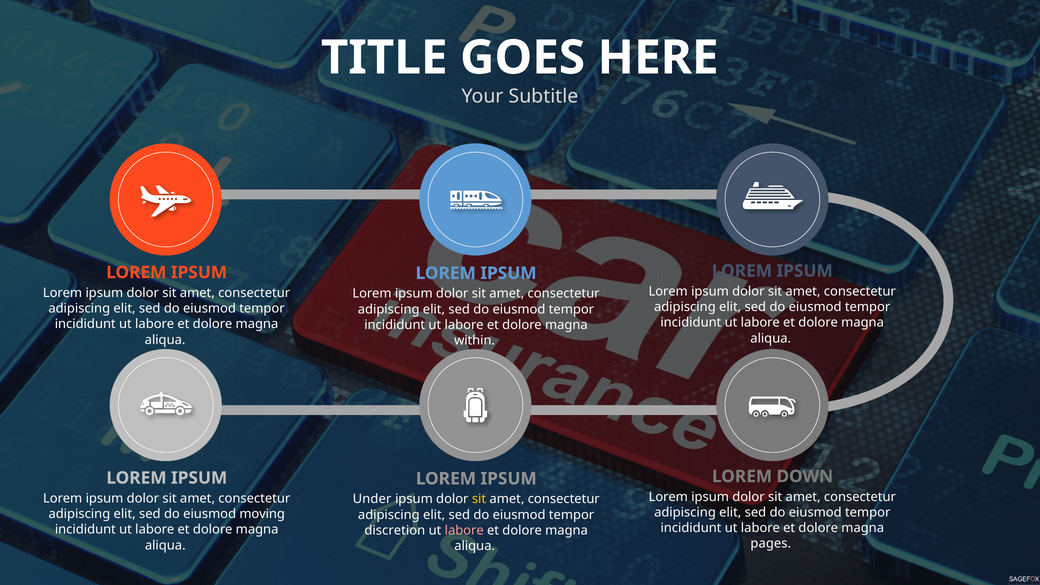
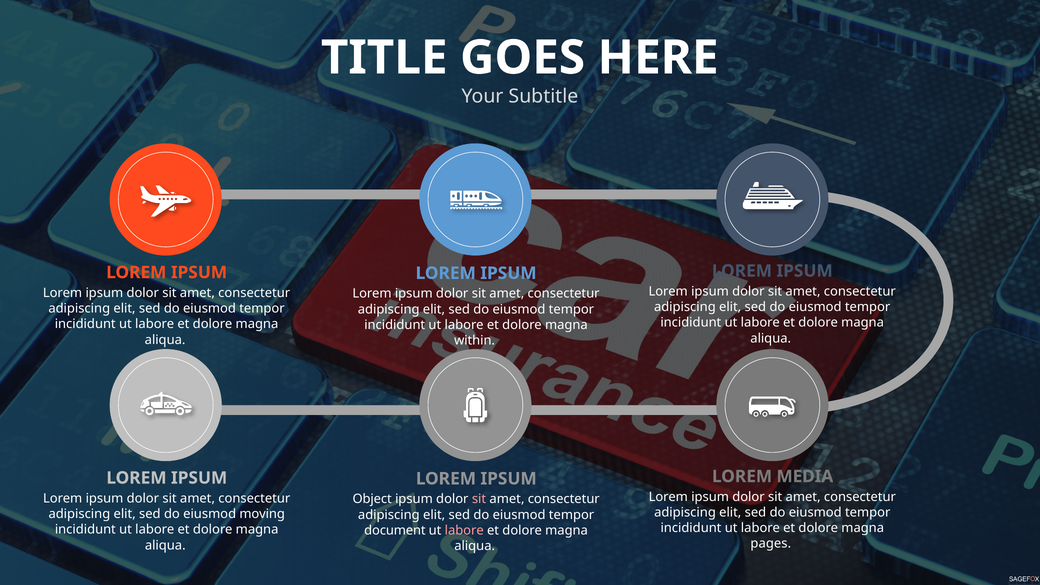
DOWN: DOWN -> MEDIA (805, 476)
Under: Under -> Object (372, 499)
sit colour: yellow -> pink (479, 499)
discretion: discretion -> document (395, 530)
